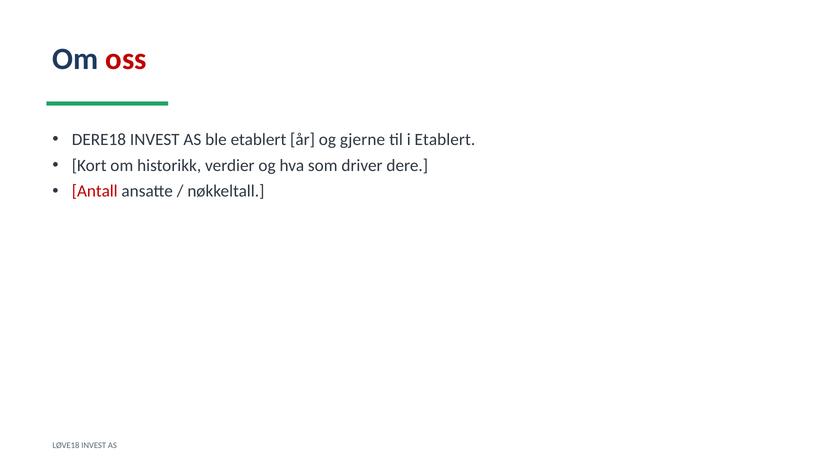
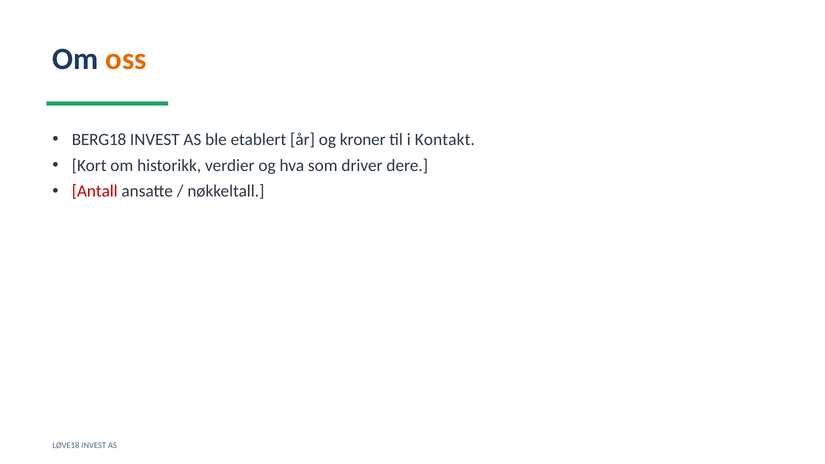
oss colour: red -> orange (126, 59)
DERE18: DERE18 -> BERG18 (99, 140)
gjerne: gjerne -> kroner (363, 140)
i Etablert: Etablert -> Kontakt (445, 140)
